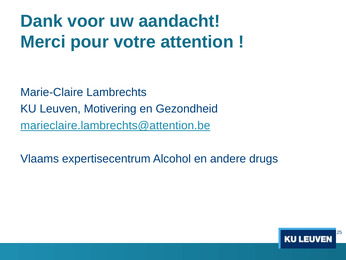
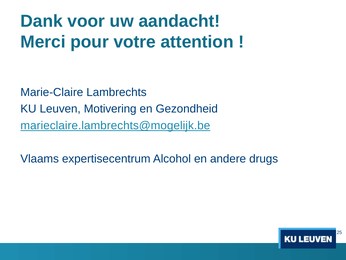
marieclaire.lambrechts@attention.be: marieclaire.lambrechts@attention.be -> marieclaire.lambrechts@mogelijk.be (115, 125)
